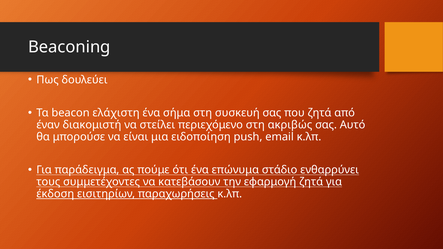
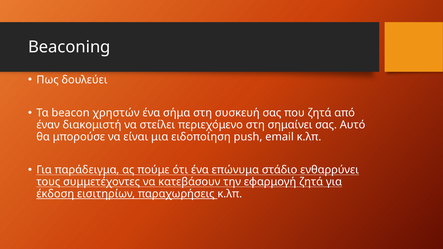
ελάχιστη: ελάχιστη -> χρηστών (116, 113)
ακριβώς: ακριβώς -> σημαίνει (290, 125)
